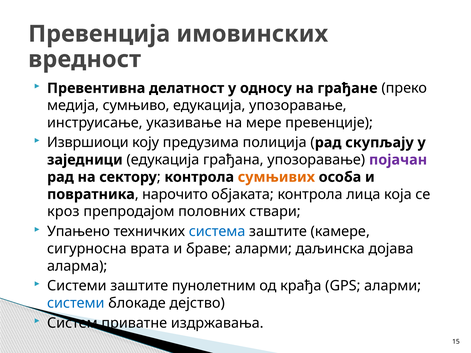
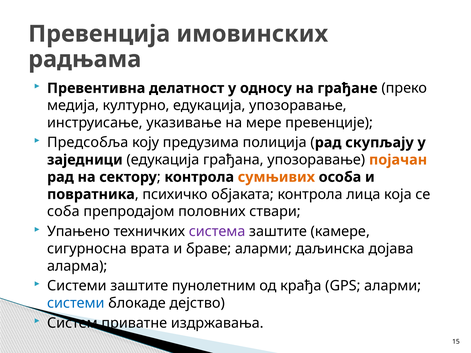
вредност: вредност -> радњама (85, 59)
сумњиво: сумњиво -> културно (136, 106)
Извршиоци: Извршиоци -> Предсобља (88, 143)
појачан colour: purple -> orange (398, 160)
нарочито: нарочито -> психичко (175, 194)
кроз: кроз -> соба (63, 212)
система colour: blue -> purple (217, 232)
